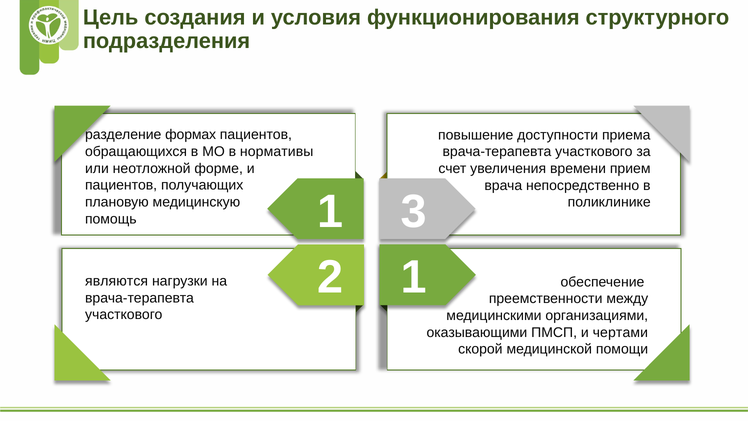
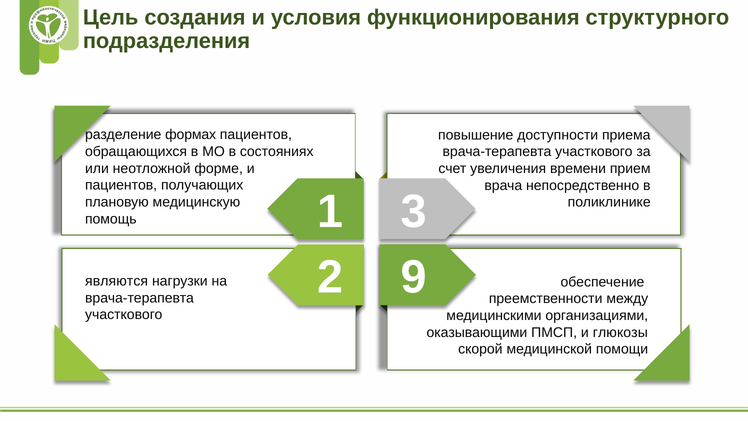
нормативы: нормативы -> состояниях (277, 152)
2 1: 1 -> 9 (414, 277)
чертами: чертами -> глюкозы (620, 332)
